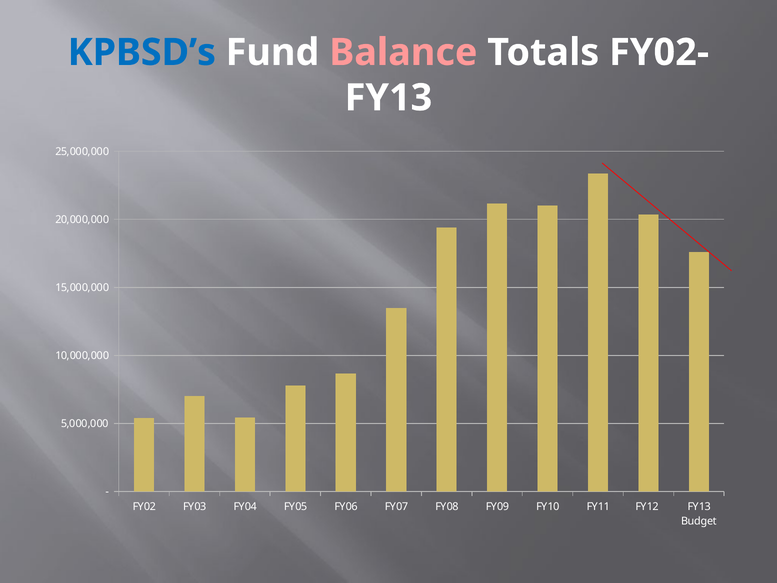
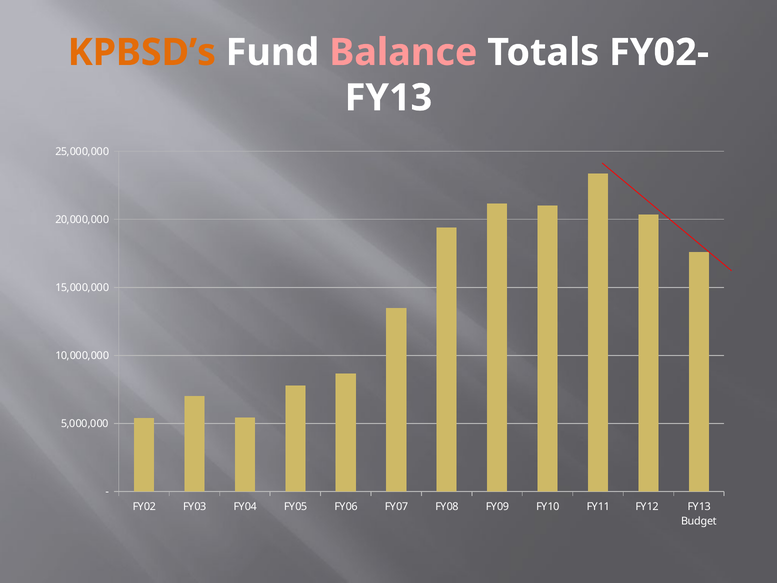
KPBSD’s colour: blue -> orange (142, 52)
